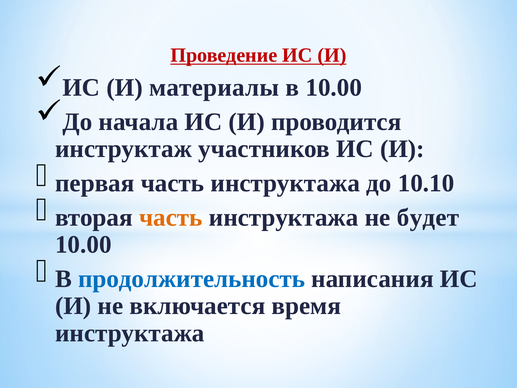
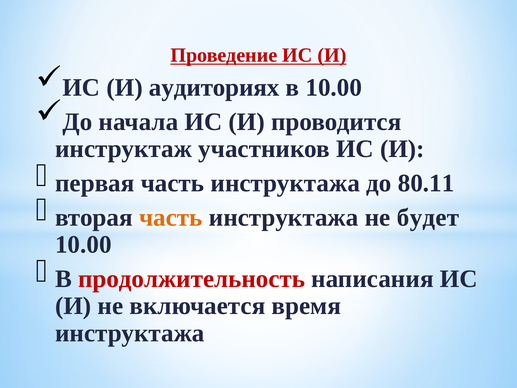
материалы: материалы -> аудиториях (214, 87)
10.10: 10.10 -> 80.11 (426, 183)
продолжительность colour: blue -> red (192, 279)
